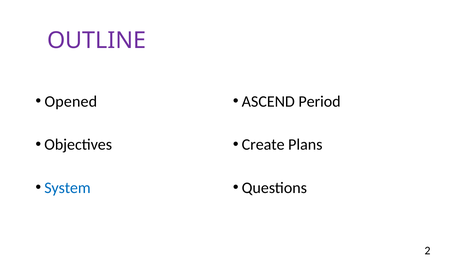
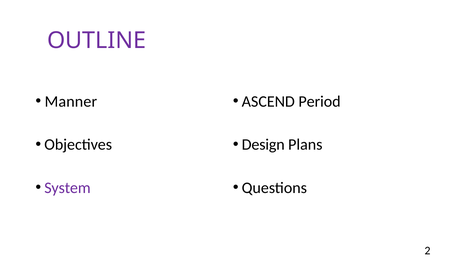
Opened: Opened -> Manner (71, 101)
Create: Create -> Design (263, 145)
System colour: blue -> purple (67, 188)
